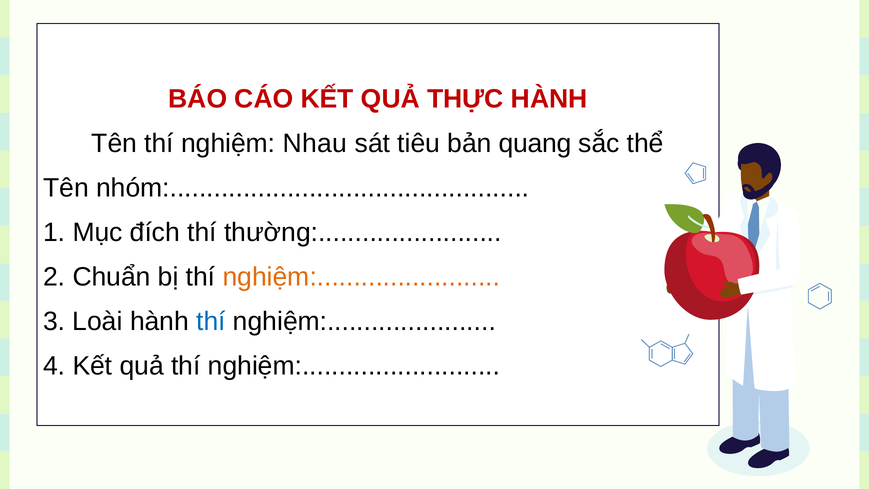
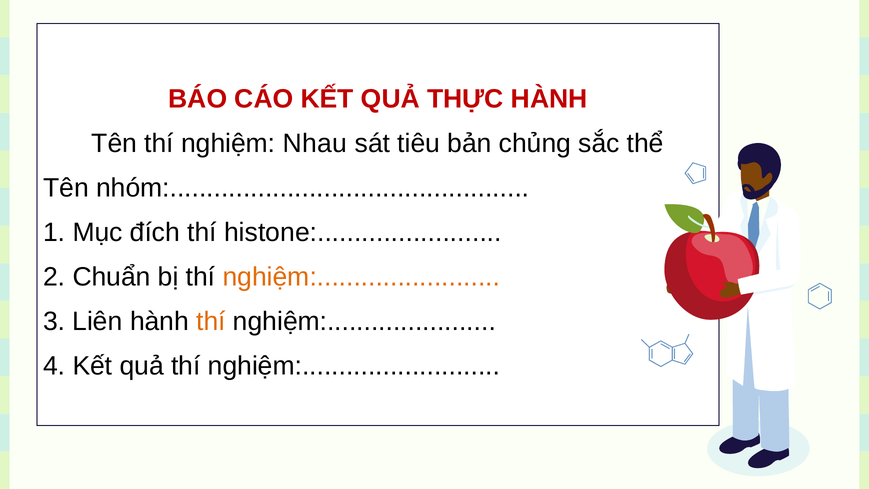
quang: quang -> chủng (535, 143)
thường: thường -> histone (363, 232)
Loài: Loài -> Liên (97, 321)
thí colour: blue -> orange (211, 321)
